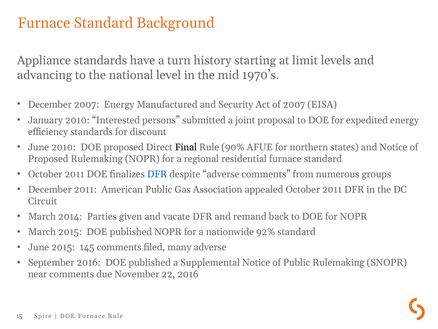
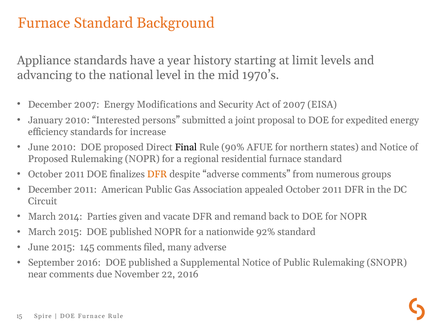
turn: turn -> year (179, 60)
Manufactured: Manufactured -> Modifications (167, 105)
discount: discount -> increase (148, 132)
DFR colour: blue -> orange (157, 174)
